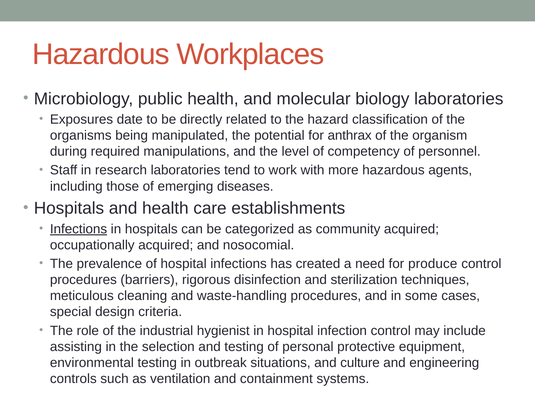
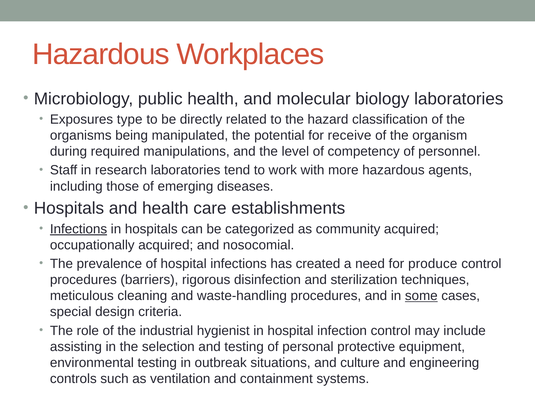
date: date -> type (130, 120)
anthrax: anthrax -> receive (350, 136)
some underline: none -> present (421, 296)
